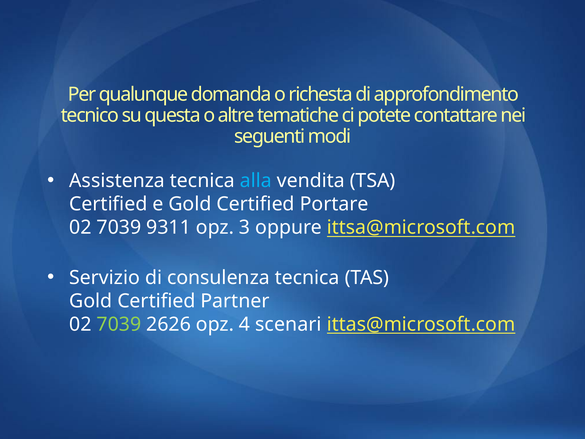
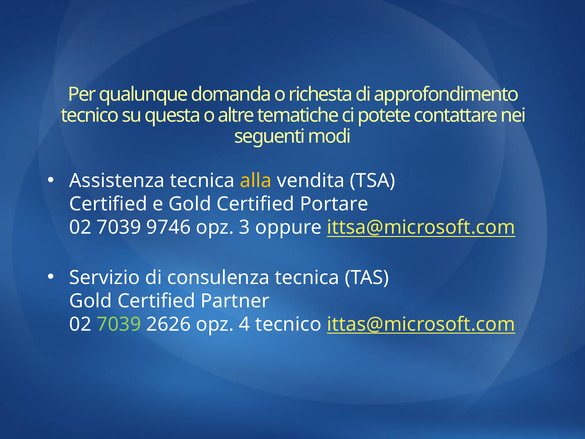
alla colour: light blue -> yellow (256, 181)
9311: 9311 -> 9746 (169, 227)
4 scenari: scenari -> tecnico (288, 324)
